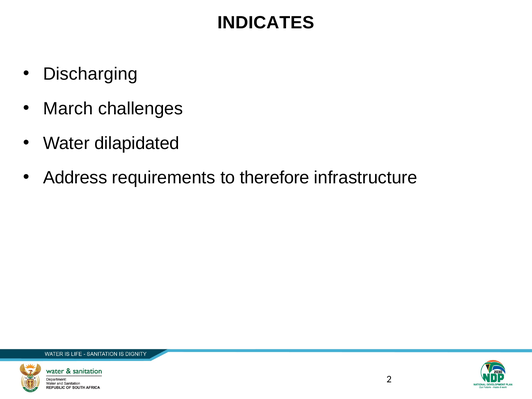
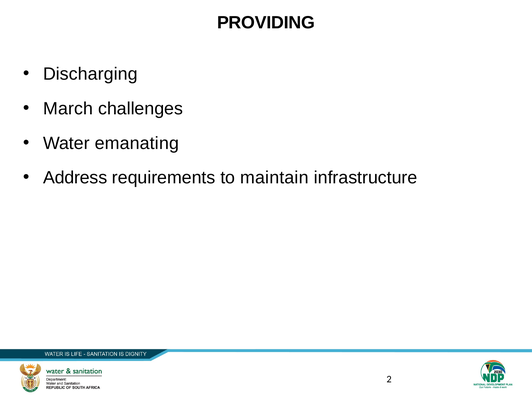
INDICATES: INDICATES -> PROVIDING (266, 22)
dilapidated: dilapidated -> emanating (137, 143)
therefore: therefore -> maintain (274, 178)
